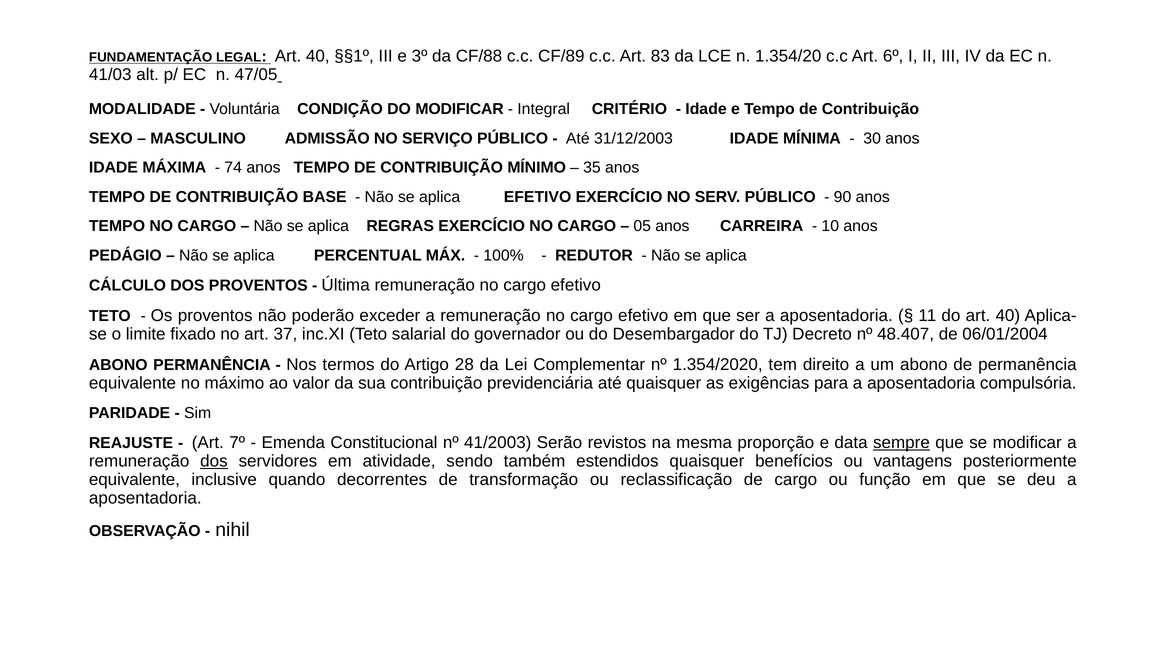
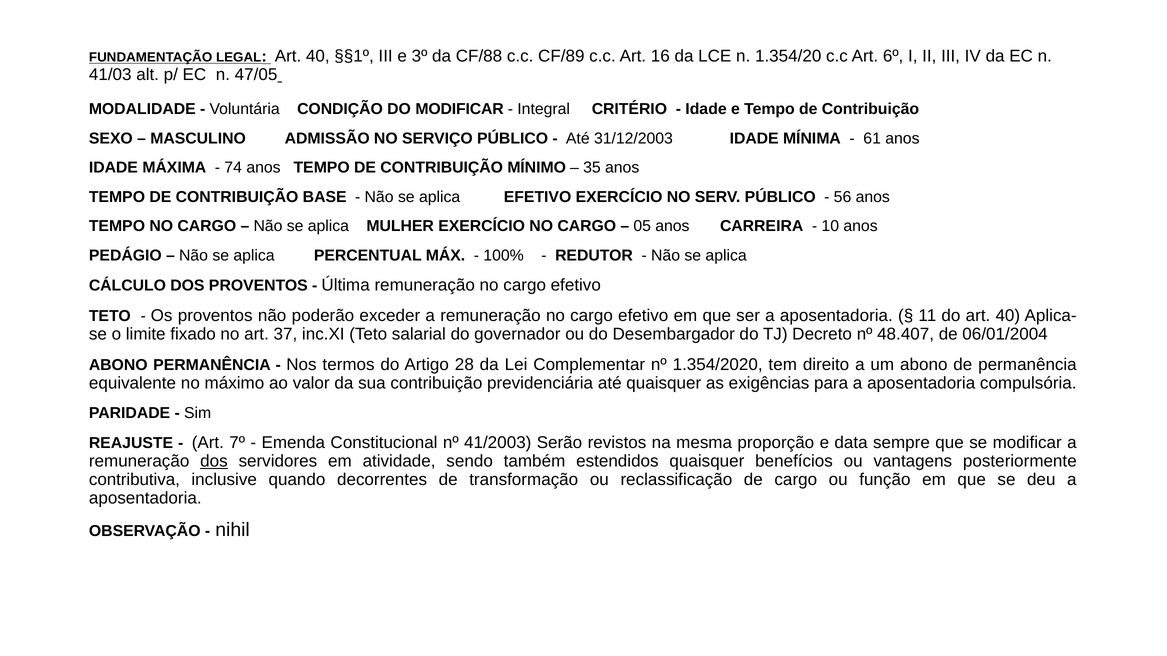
83: 83 -> 16 (660, 56)
30: 30 -> 61 (872, 139)
90: 90 -> 56 (842, 197)
REGRAS: REGRAS -> MULHER (400, 226)
sempre underline: present -> none (901, 443)
equivalente: equivalente -> contributiva (134, 480)
